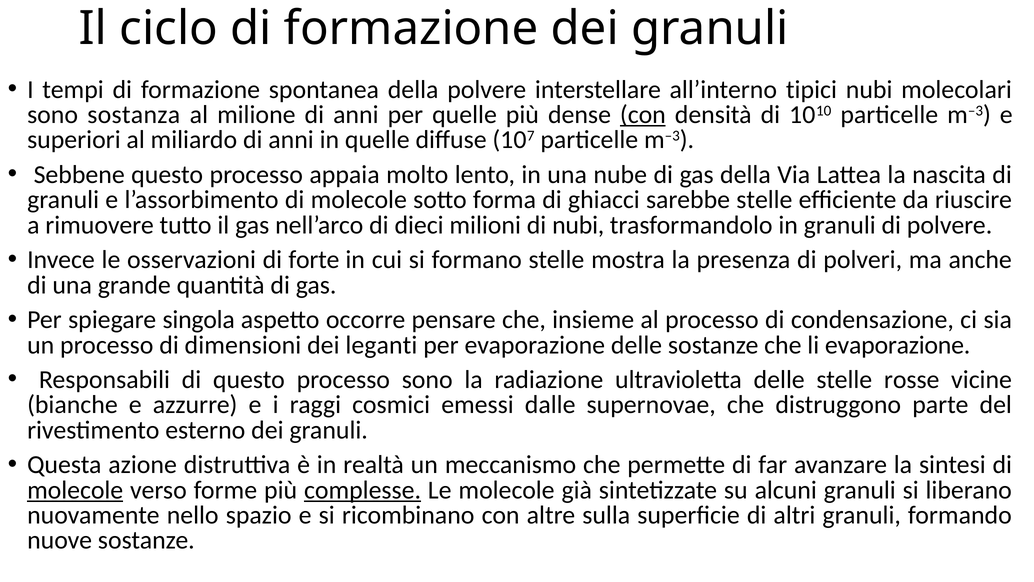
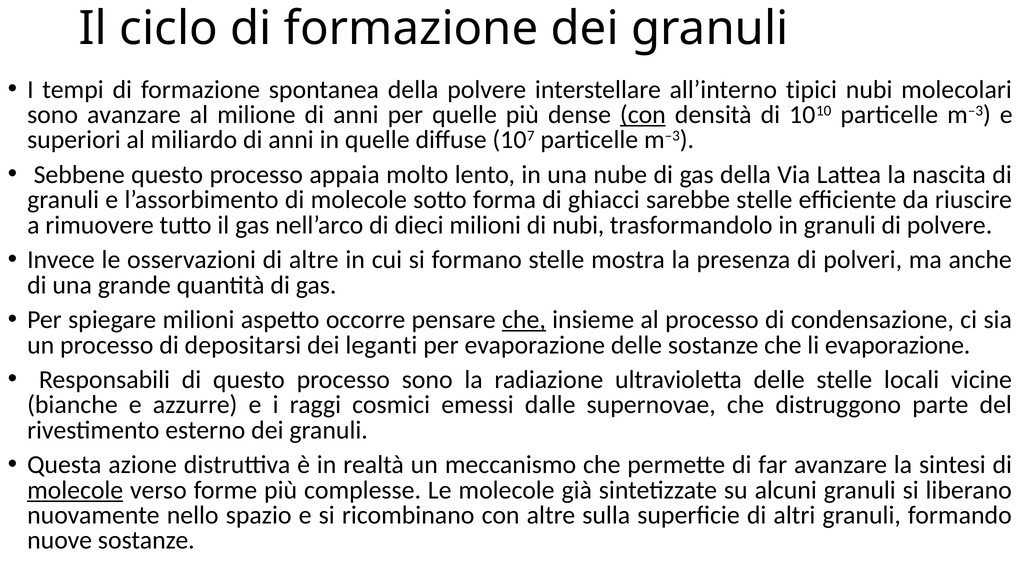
sono sostanza: sostanza -> avanzare (134, 115)
di forte: forte -> altre (314, 260)
spiegare singola: singola -> milioni (199, 320)
che underline: none -> present (524, 320)
dimensioni: dimensioni -> depositarsi (243, 345)
rosse: rosse -> locali (912, 380)
complesse underline: present -> none (363, 490)
